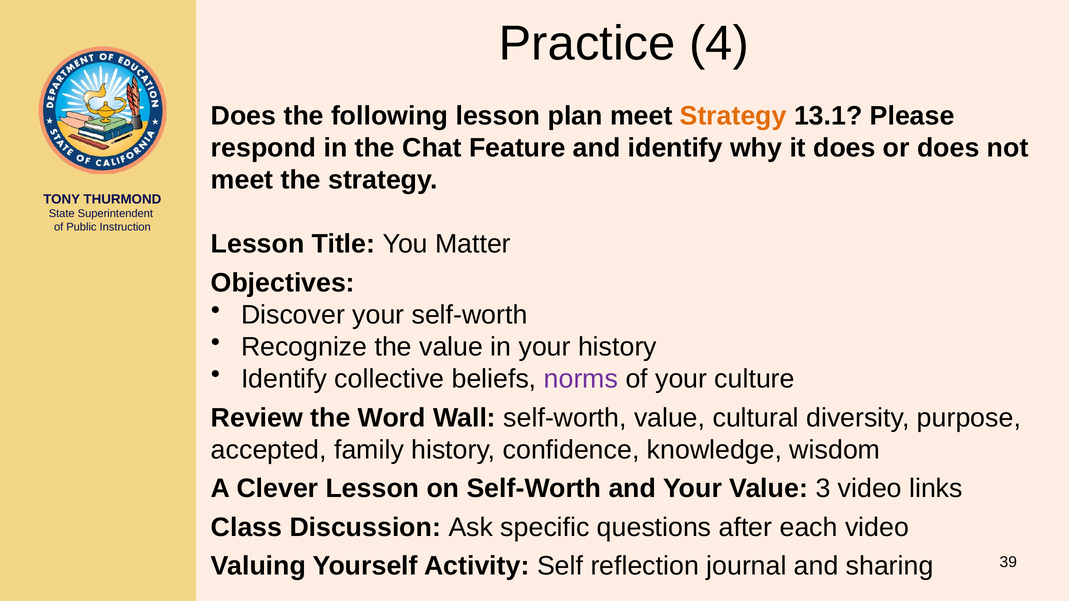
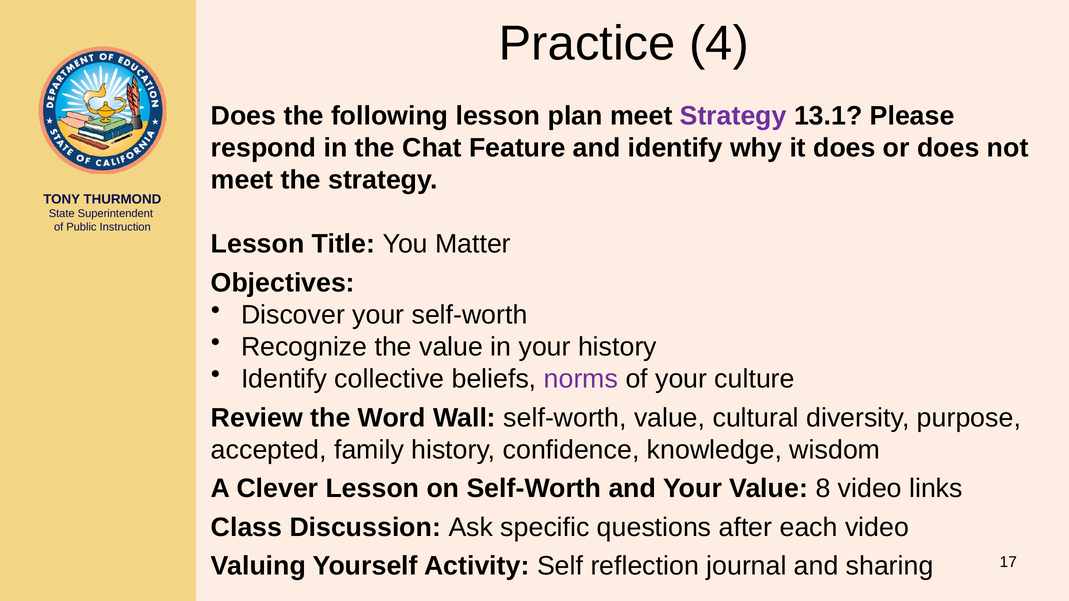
Strategy colour: orange -> purple (733, 116)
3: 3 -> 8 (823, 489)
39: 39 -> 17 (1008, 562)
